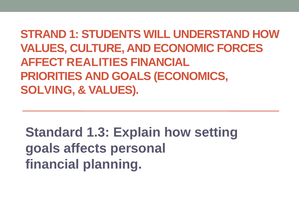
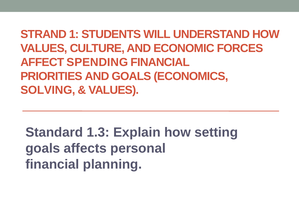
REALITIES: REALITIES -> SPENDING (97, 62)
